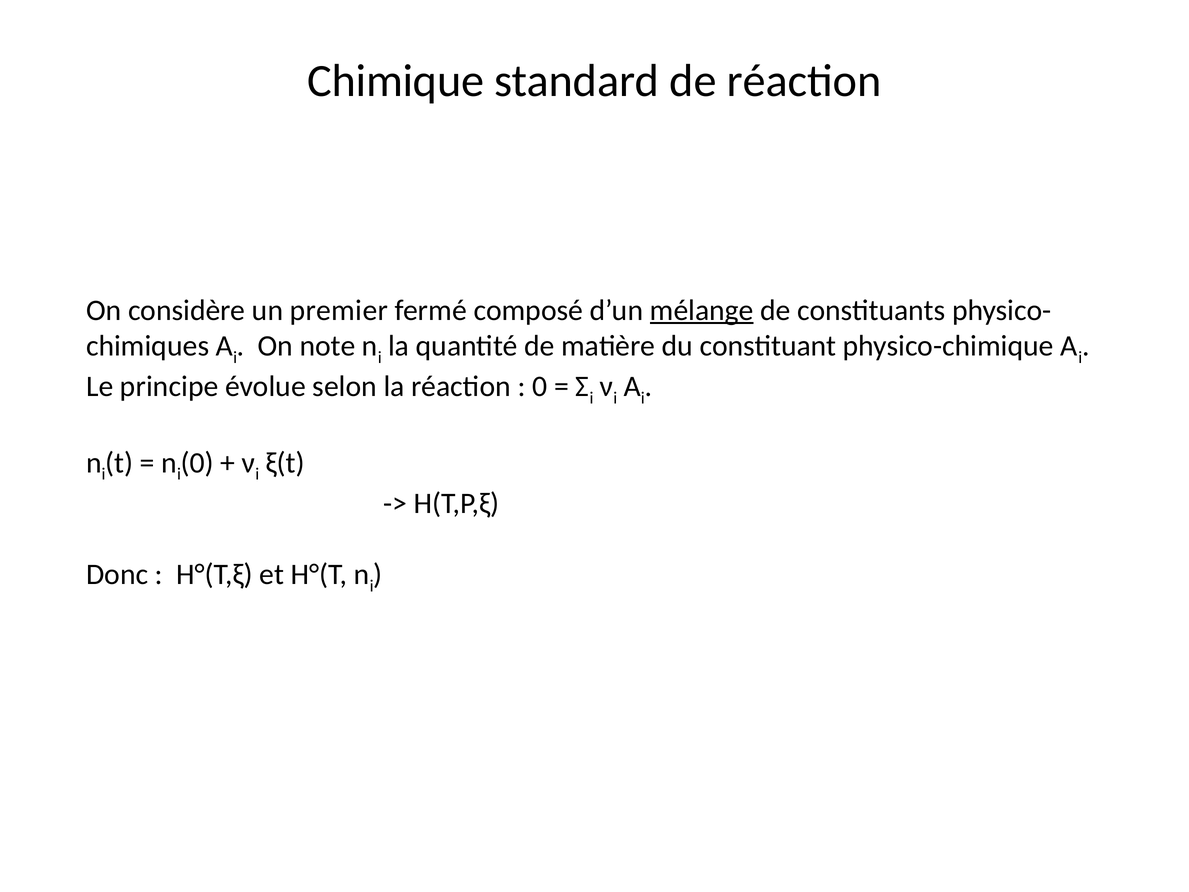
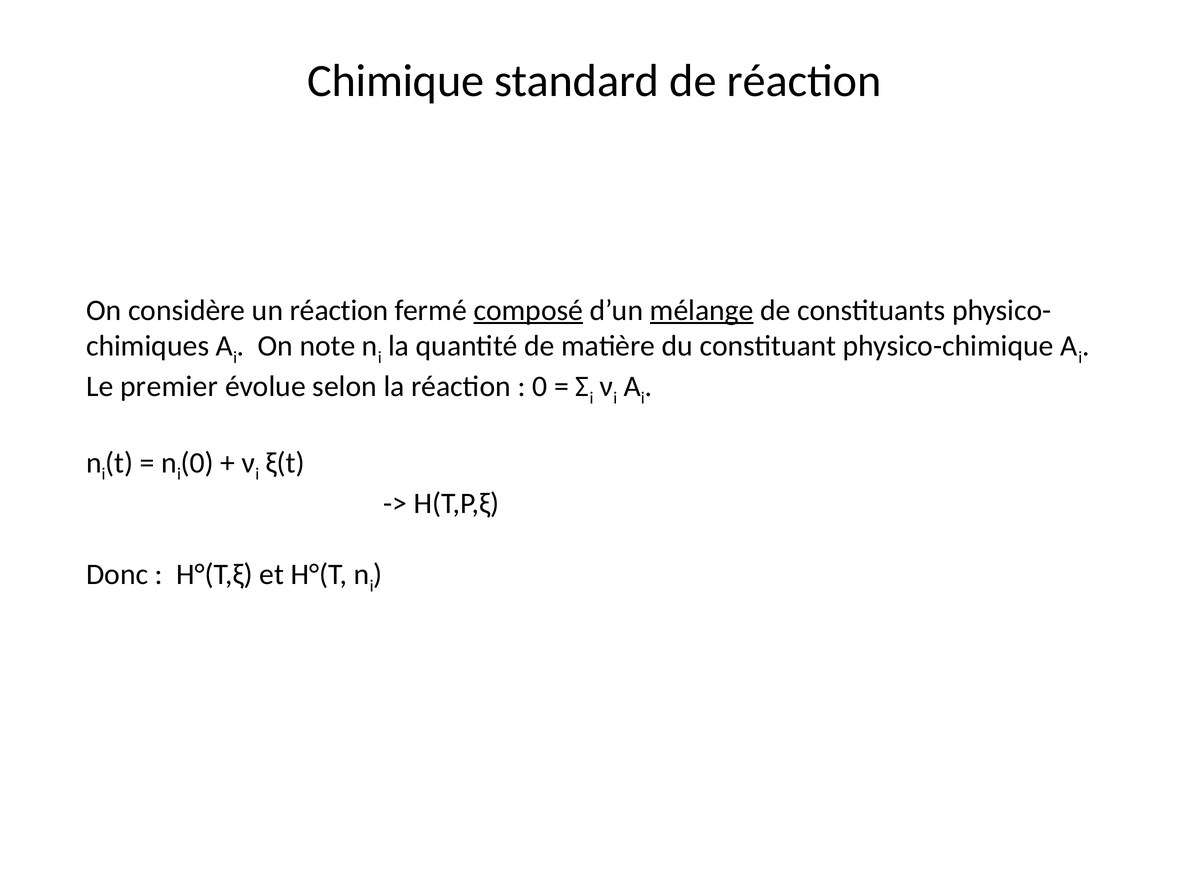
un premier: premier -> réaction (339, 310)
composé underline: none -> present (528, 310)
principe: principe -> premier (169, 386)
